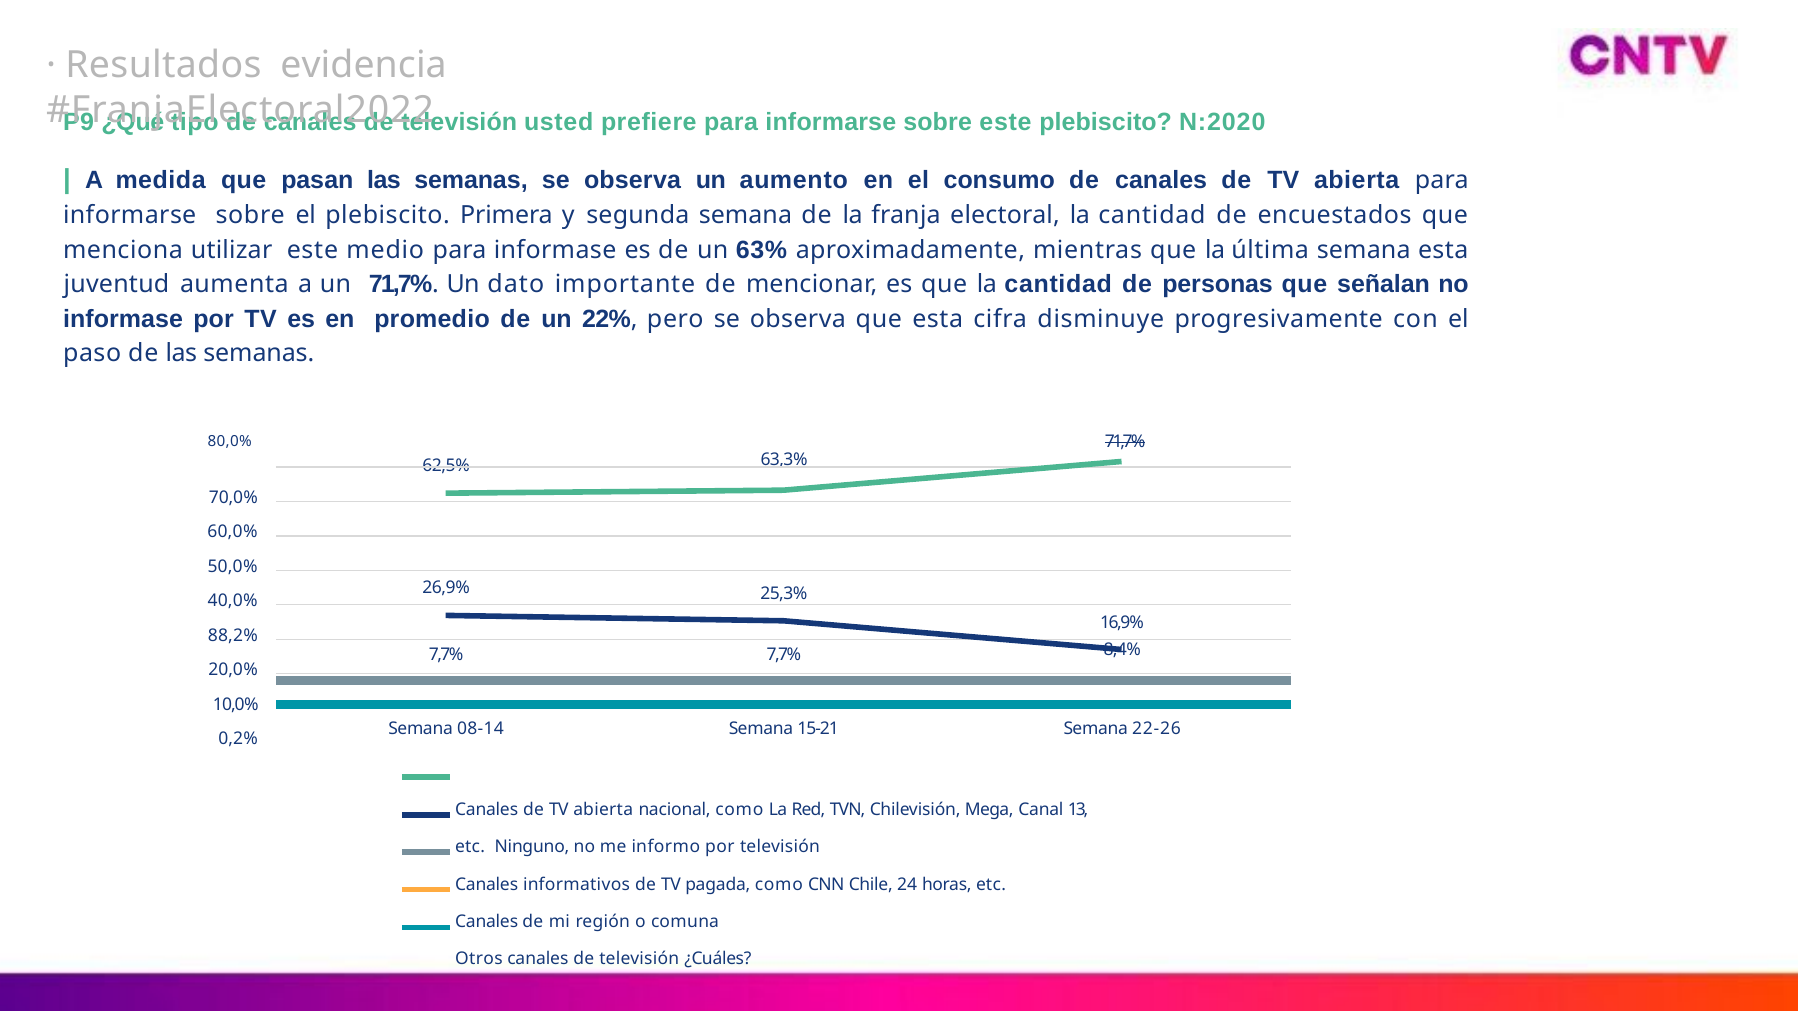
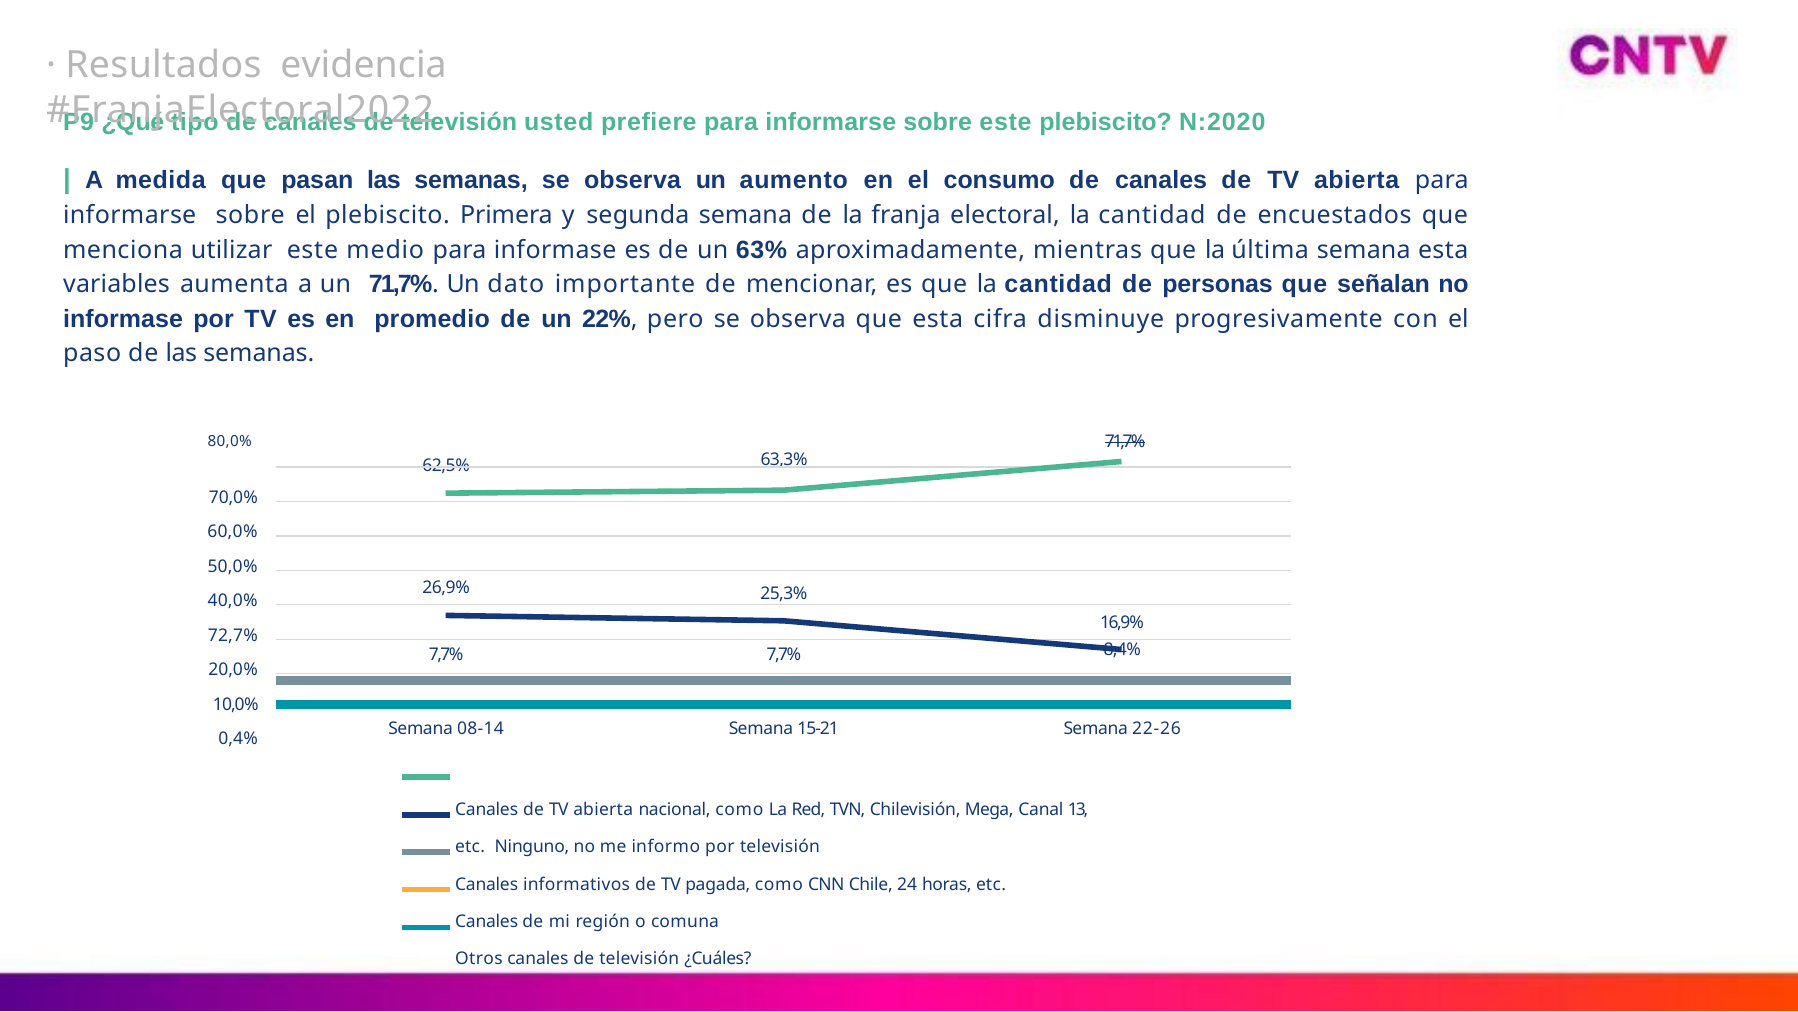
juventud: juventud -> variables (117, 285)
88,2%: 88,2% -> 72,7% (233, 636)
0,2%: 0,2% -> 0,4% (238, 739)
